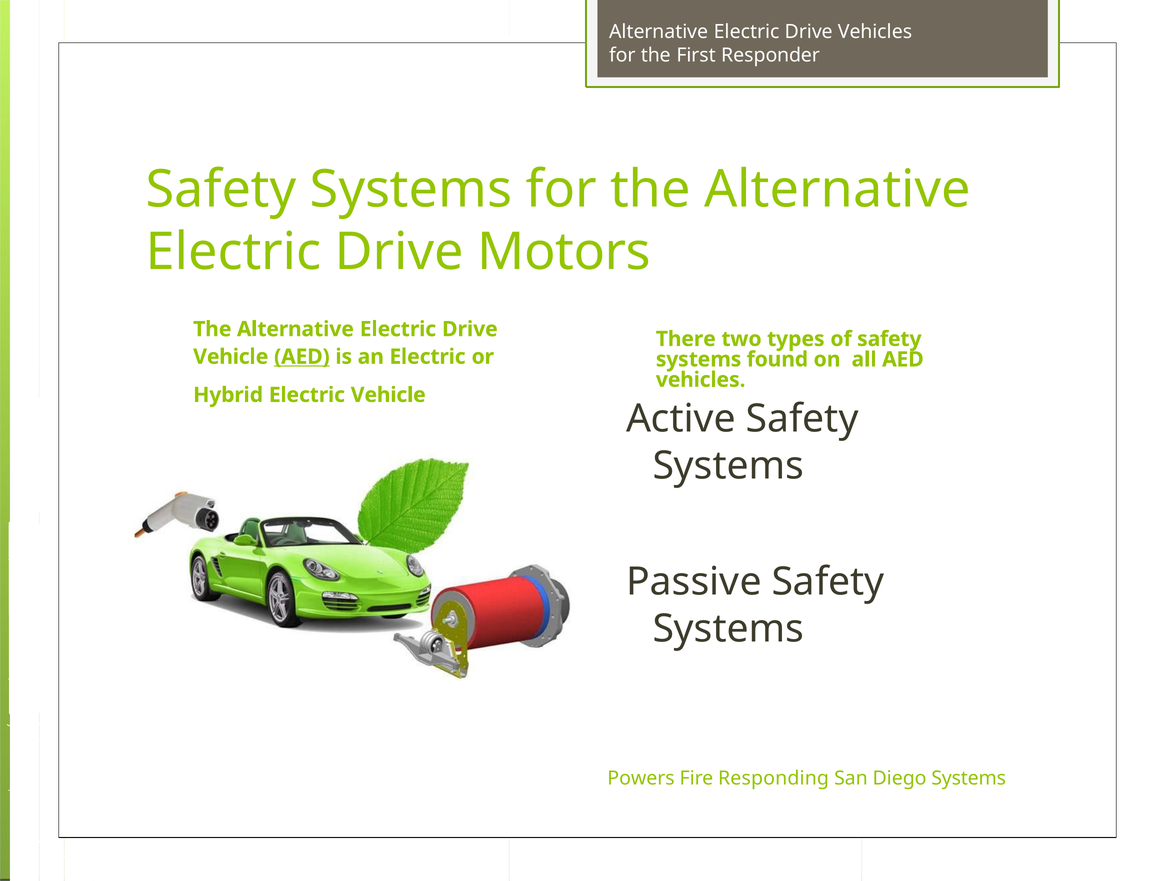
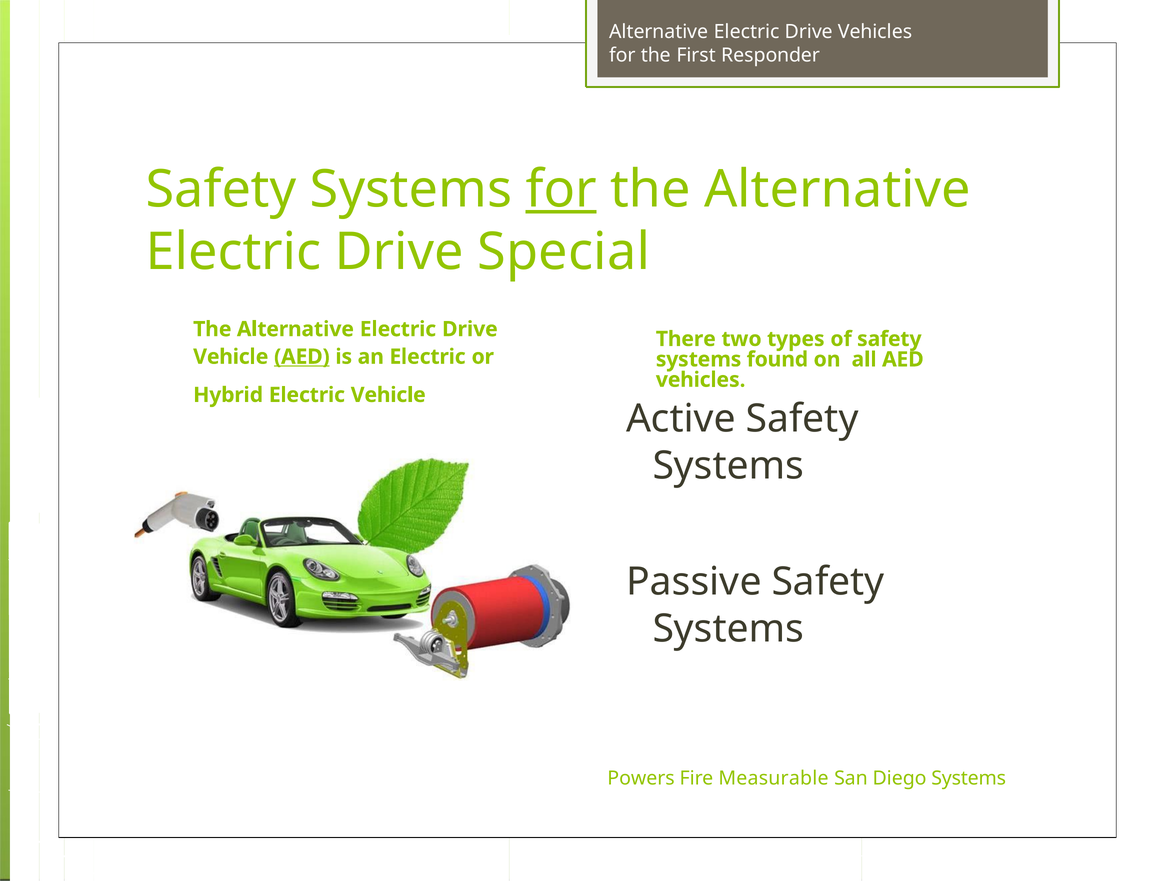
for underline: none -> present (561, 189)
Motors: Motors -> Special (564, 252)
Responding: Responding -> Measurable (773, 779)
